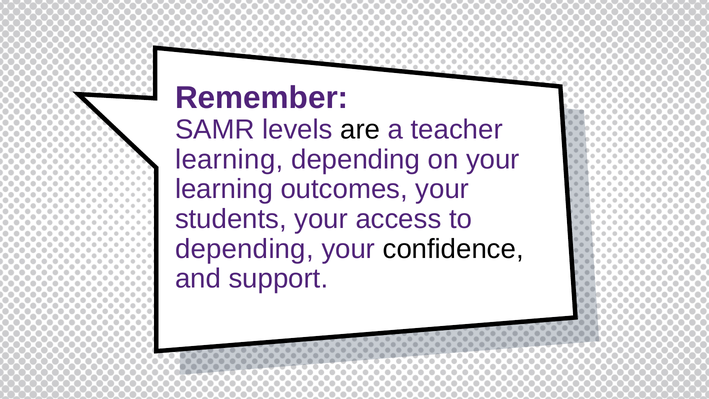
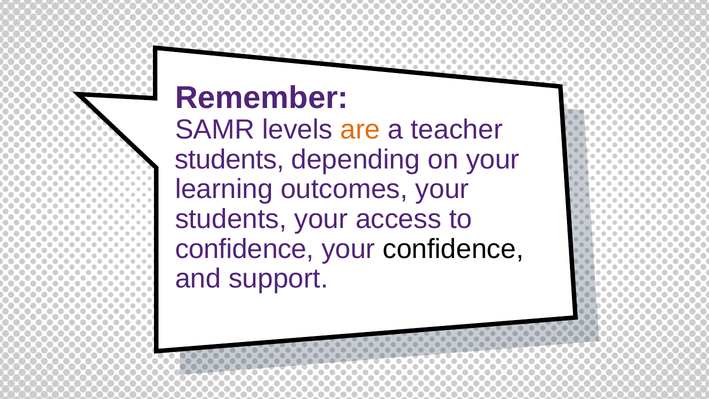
are colour: black -> orange (360, 130)
learning: learning -> students (230, 159)
depending: depending -> confidence (245, 249)
